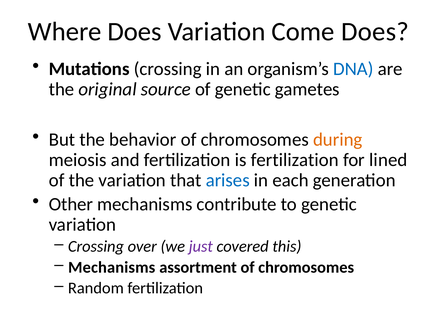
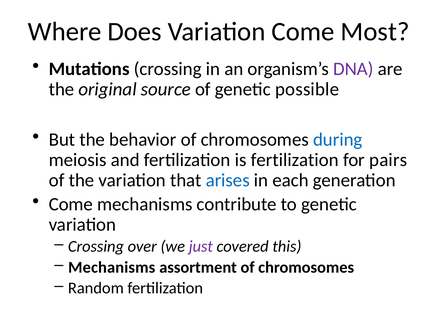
Come Does: Does -> Most (375, 32)
DNA colour: blue -> purple (353, 69)
gametes: gametes -> possible (307, 89)
during colour: orange -> blue (338, 139)
lined: lined -> pairs (388, 160)
Other: Other -> Come (71, 204)
